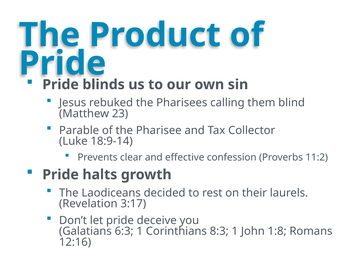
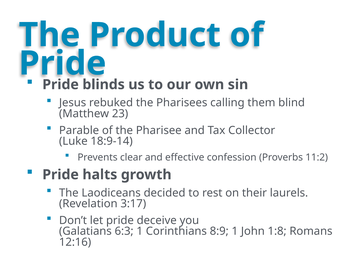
8:3: 8:3 -> 8:9 (219, 231)
